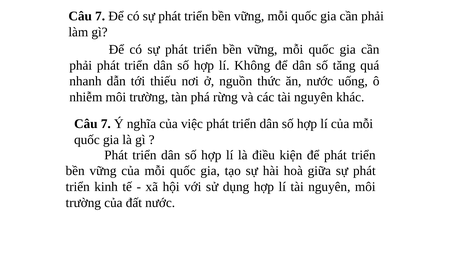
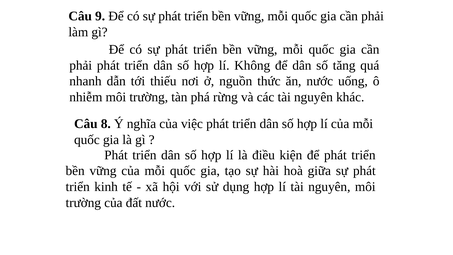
7: 7 -> 9 (100, 16)
7: 7 -> 8 (106, 124)
